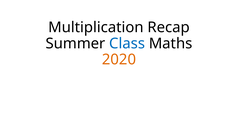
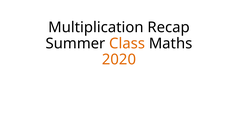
Class colour: blue -> orange (127, 43)
